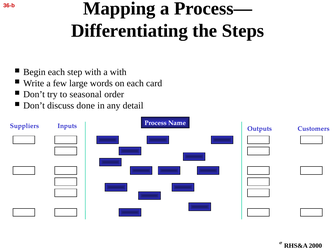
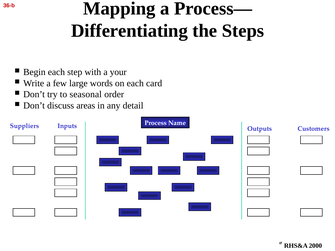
a with: with -> your (118, 72)
done: done -> areas (86, 106)
